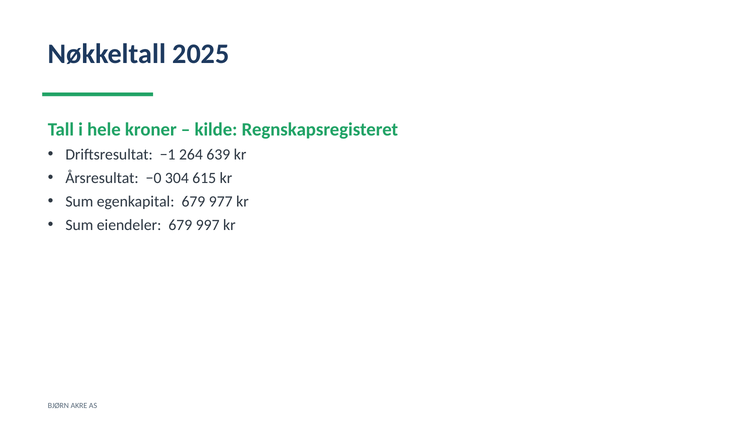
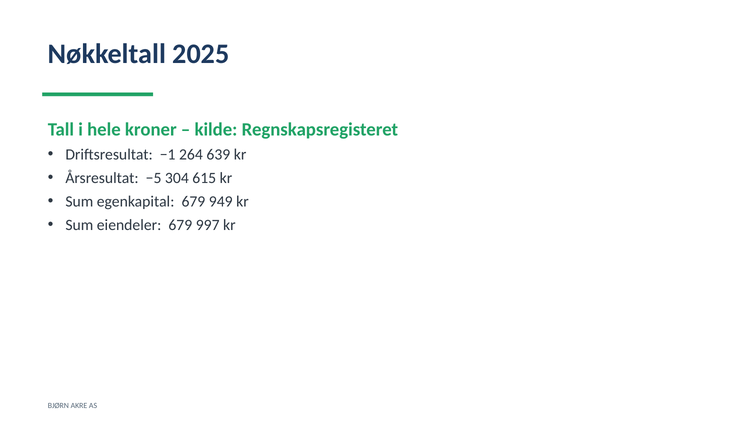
−0: −0 -> −5 (154, 178)
977: 977 -> 949 (221, 201)
